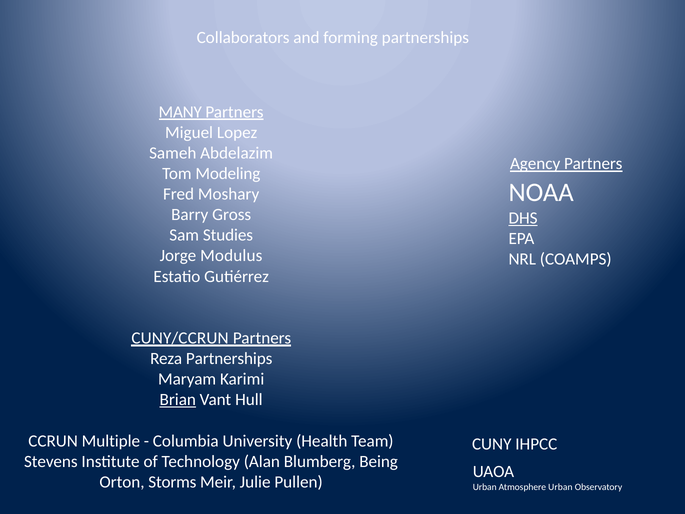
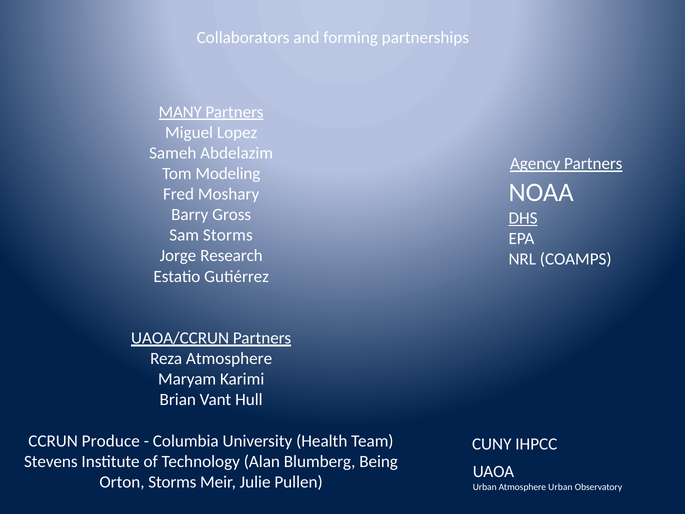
Sam Studies: Studies -> Storms (228, 235)
Modulus: Modulus -> Research (231, 256)
CUNY/CCRUN: CUNY/CCRUN -> UAOA/CCRUN (180, 338)
Reza Partnerships: Partnerships -> Atmosphere (229, 358)
Brian underline: present -> none (178, 400)
Multiple: Multiple -> Produce (111, 441)
